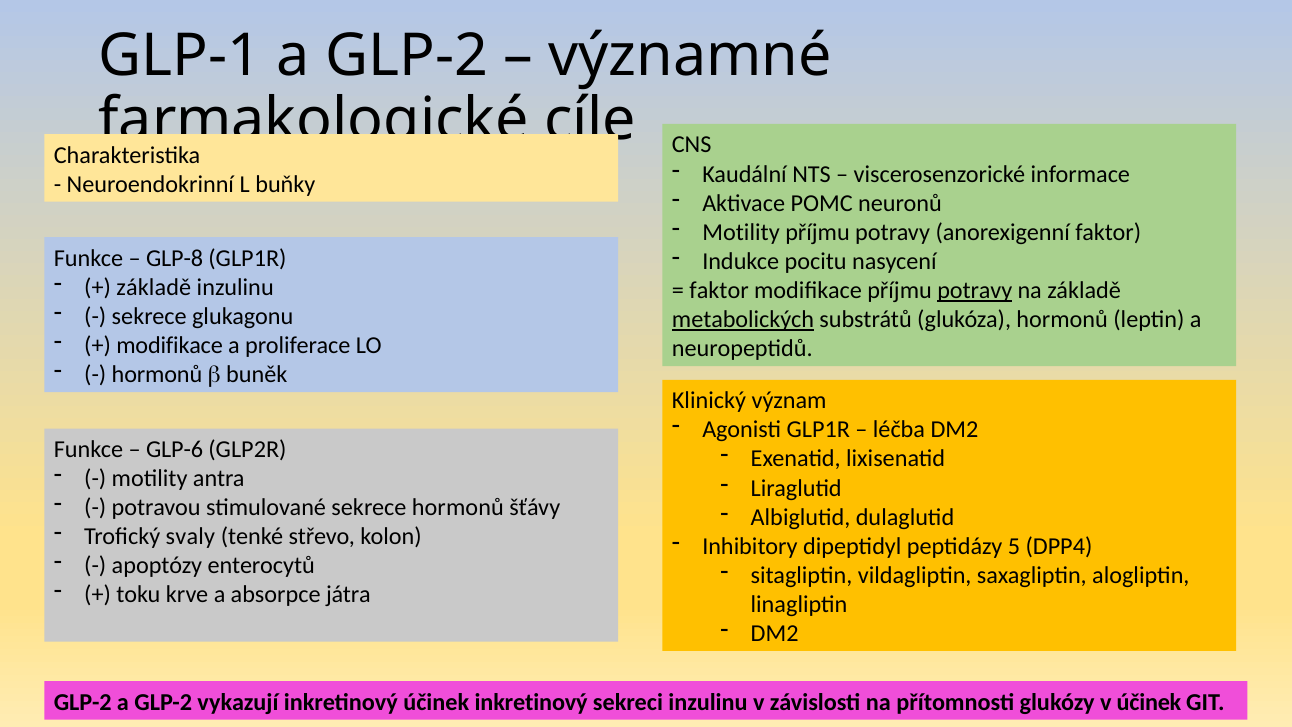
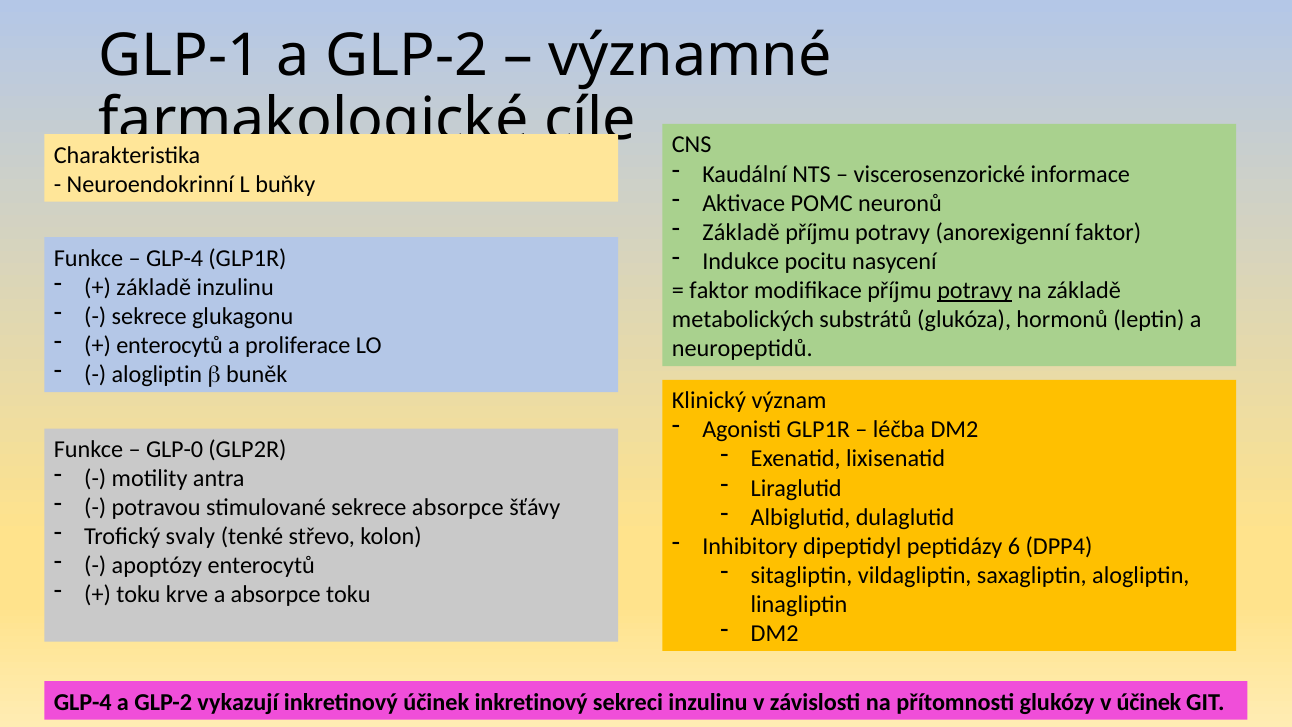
Motility: Motility -> Základě (741, 232)
GLP-8: GLP-8 -> GLP-4 (175, 258)
metabolických underline: present -> none (743, 319)
modifikace: modifikace -> enterocytů (170, 345)
hormonů: hormonů -> alogliptin (157, 374)
GLP-6: GLP-6 -> GLP-0 (175, 449)
sekrece hormonů: hormonů -> absorpce (458, 508)
5: 5 -> 6 (1014, 546)
absorpce játra: játra -> toku (348, 595)
GLP-2: GLP-2 -> GLP-4 (83, 702)
